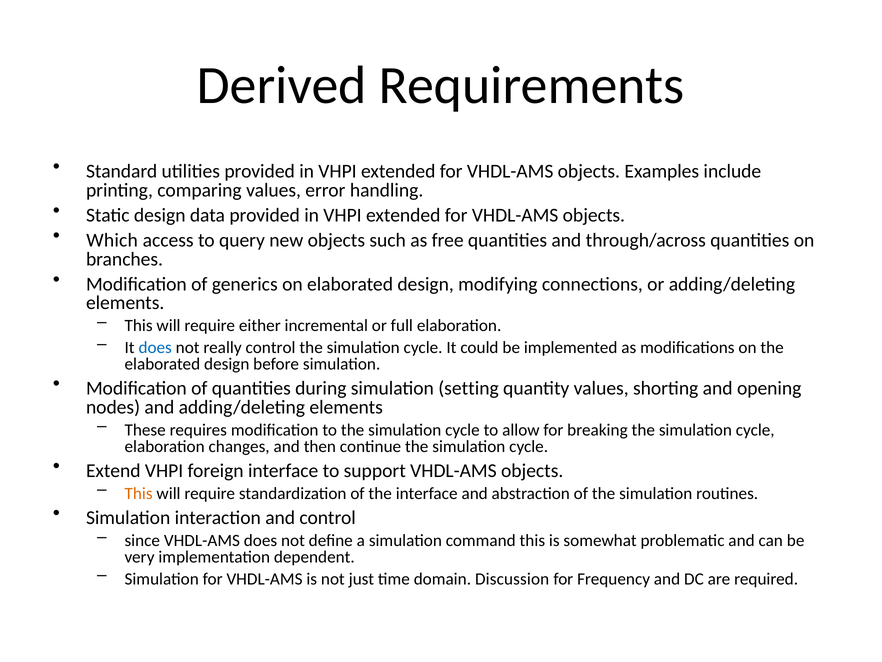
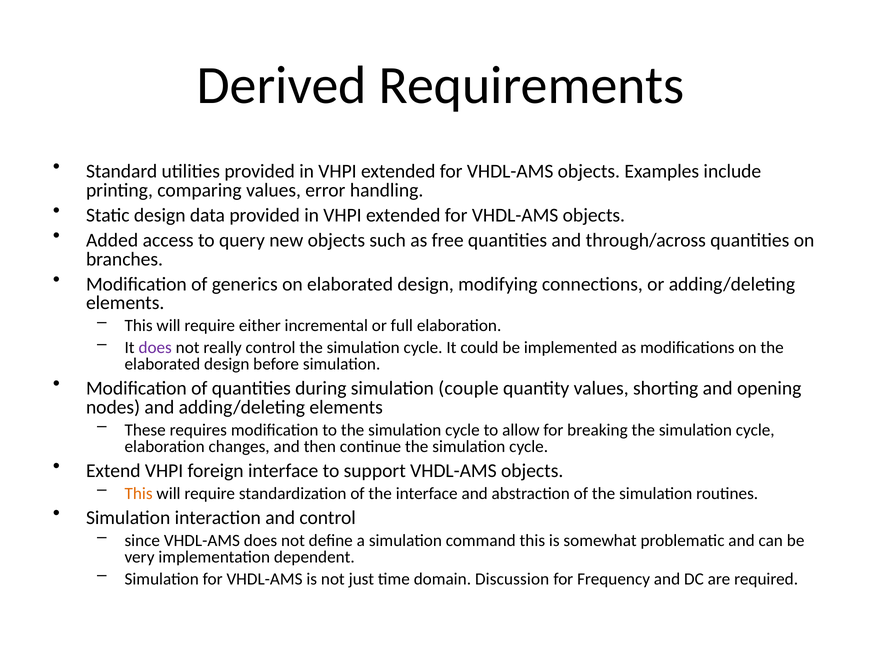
Which: Which -> Added (112, 240)
does colour: blue -> purple (155, 347)
setting: setting -> couple (468, 388)
